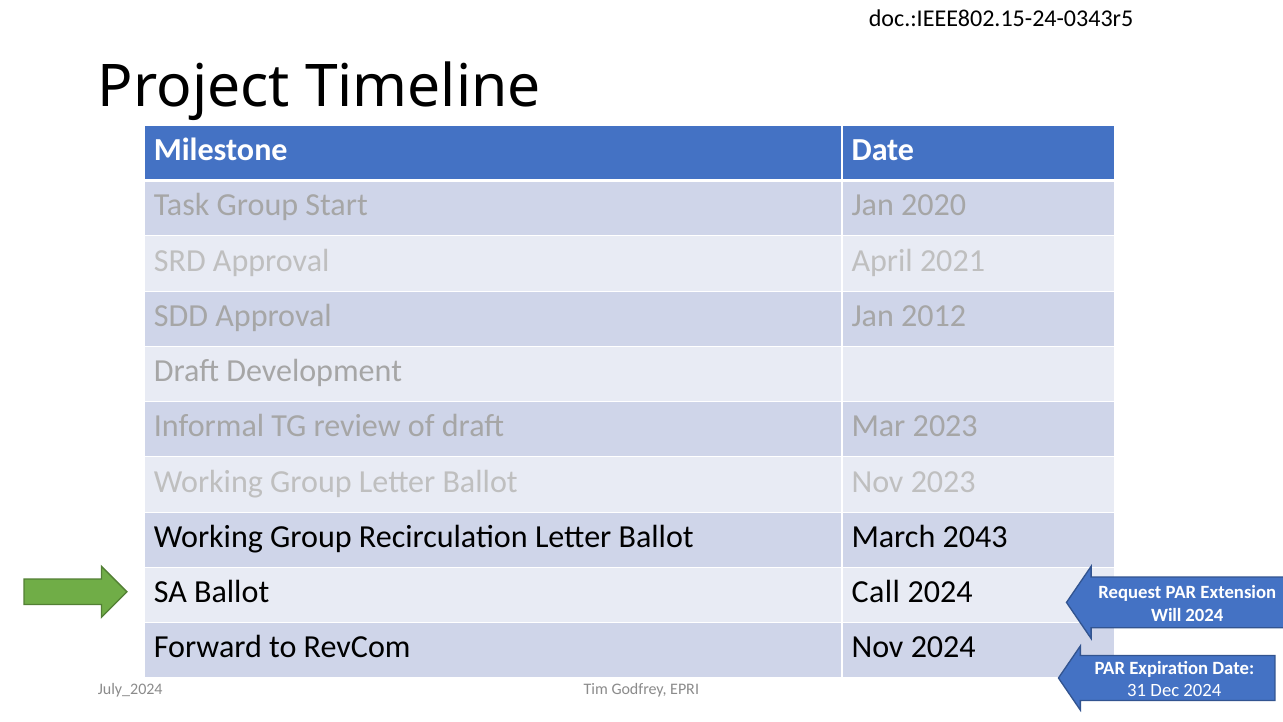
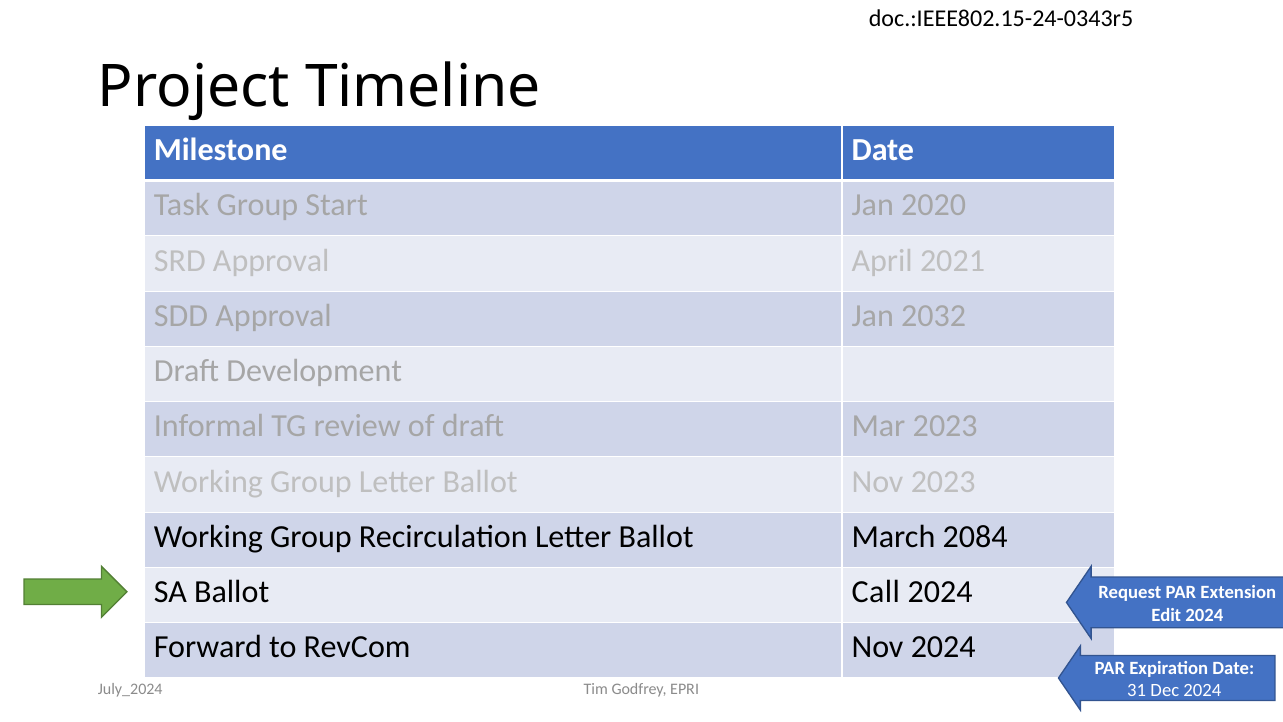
2012: 2012 -> 2032 (934, 316)
2043: 2043 -> 2084 (975, 537)
Will: Will -> Edit (1166, 615)
